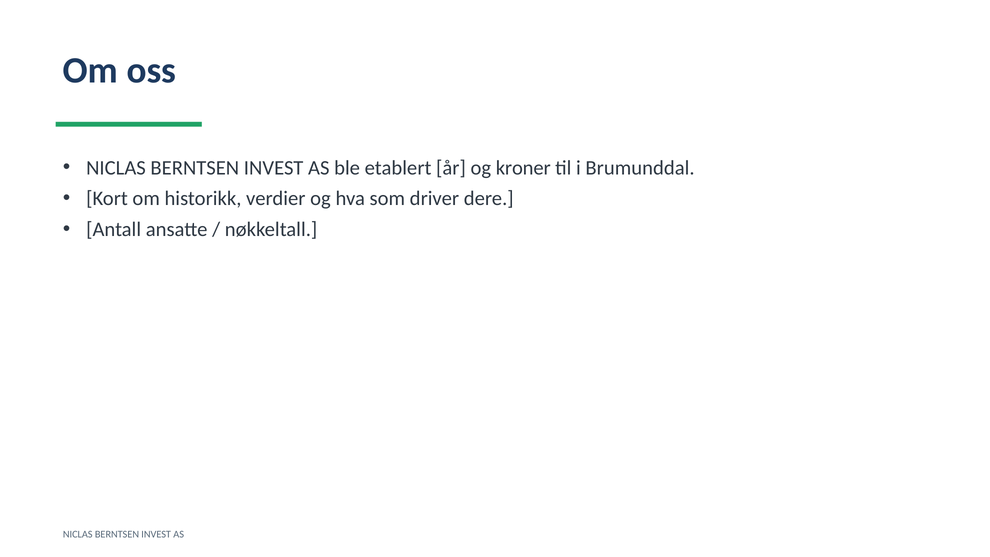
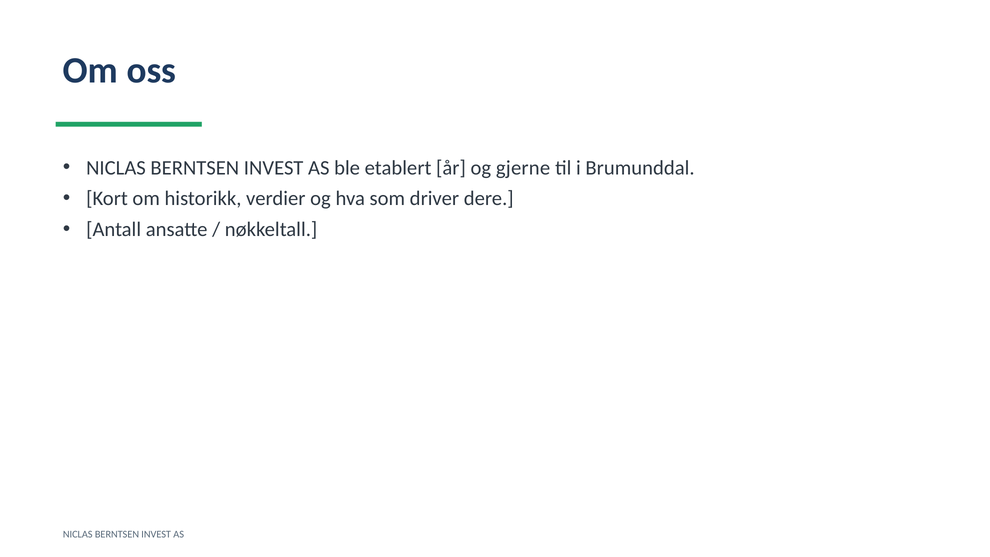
kroner: kroner -> gjerne (523, 168)
